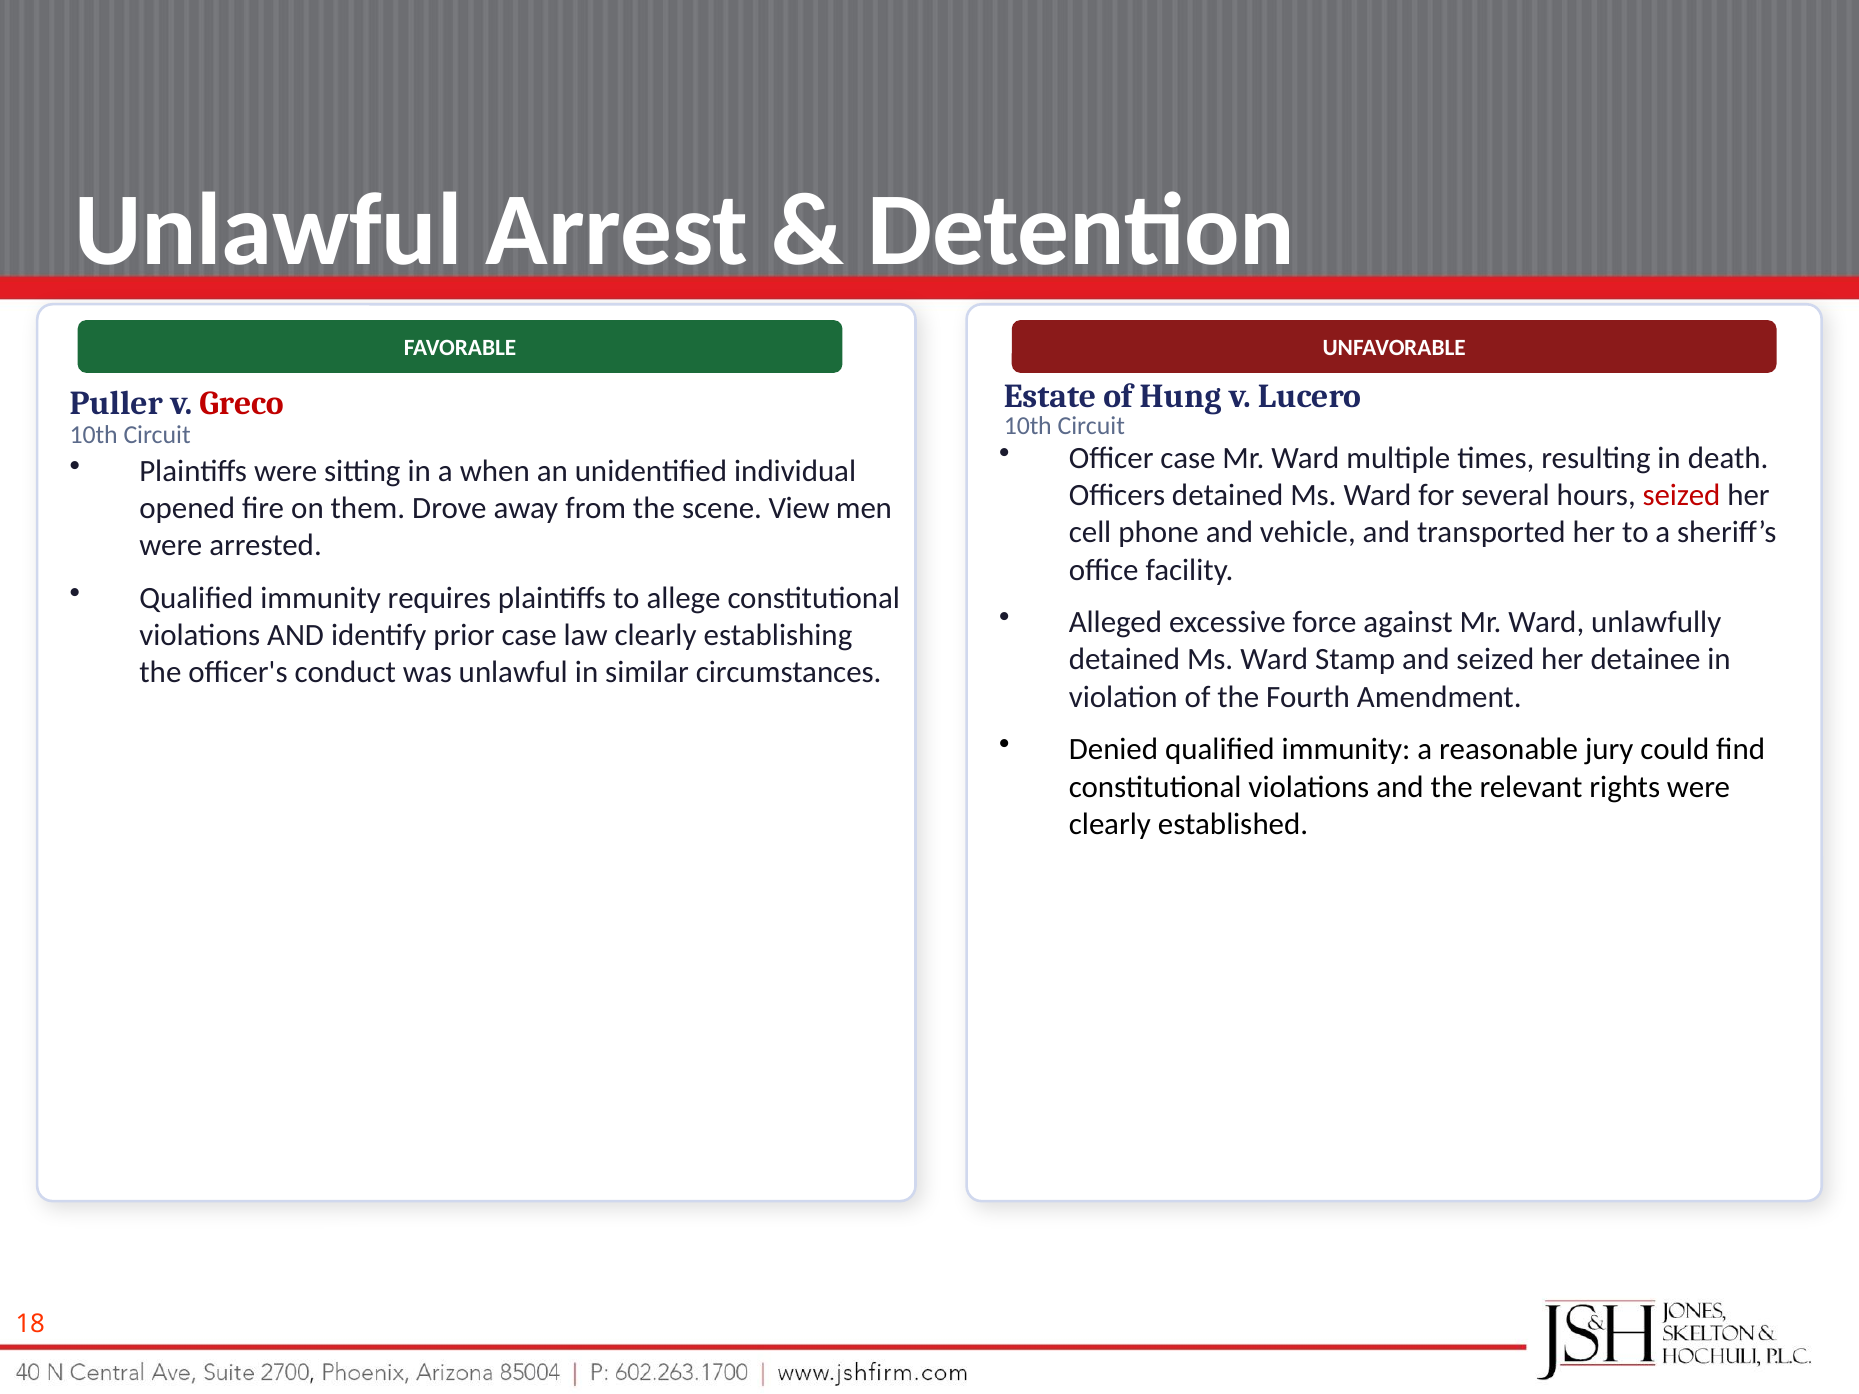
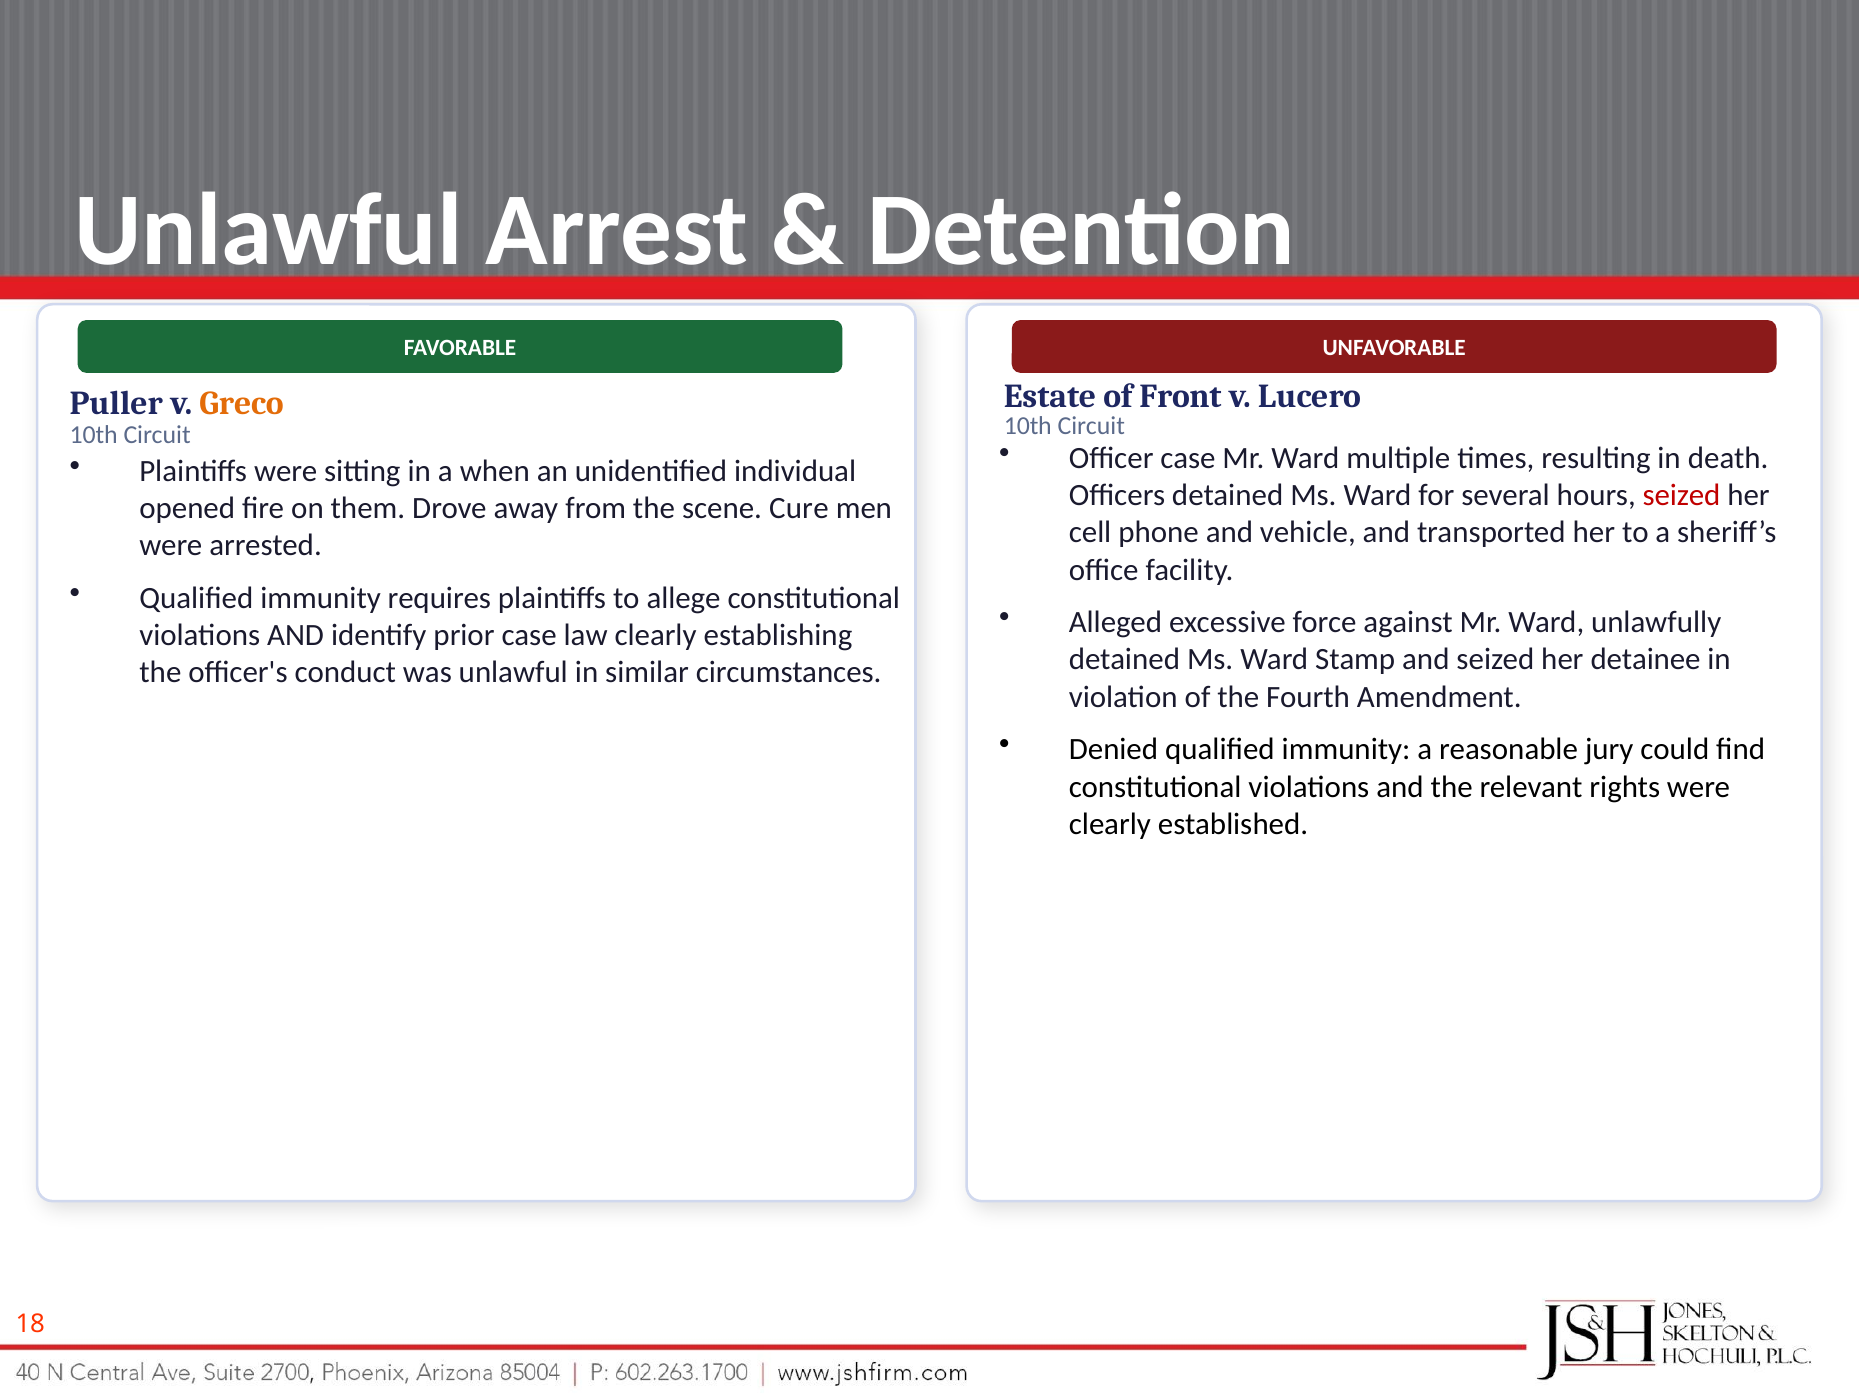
Hung: Hung -> Front (1181, 397)
Greco colour: red -> orange (242, 403)
View: View -> Cure (799, 508)
